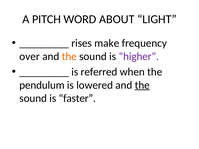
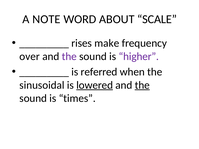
PITCH: PITCH -> NOTE (46, 19)
LIGHT: LIGHT -> SCALE (157, 19)
the colour: orange -> purple (69, 56)
pendulum: pendulum -> sinusoidal (42, 85)
lowered underline: none -> present (95, 85)
faster: faster -> times (77, 98)
